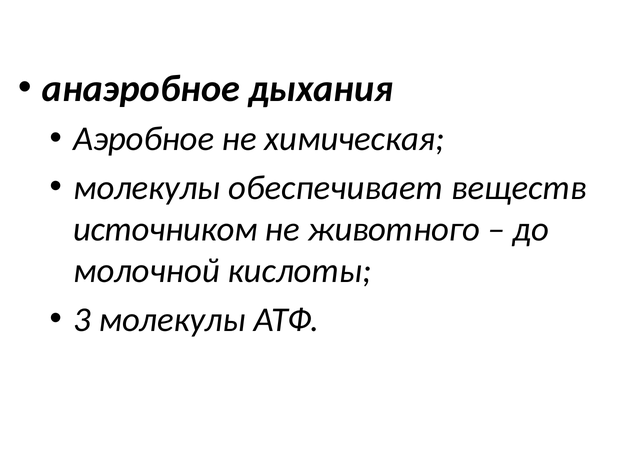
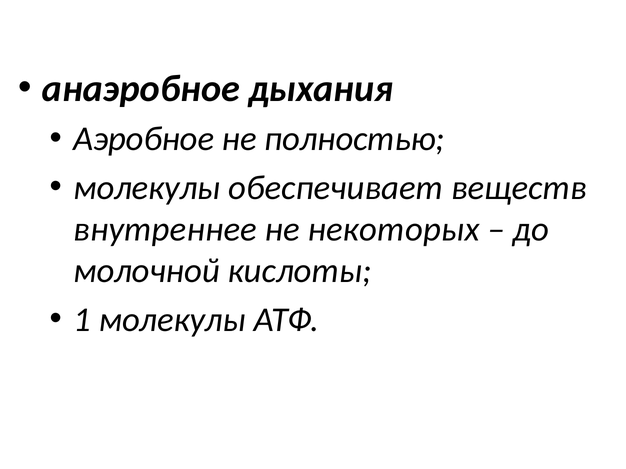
химическая: химическая -> полностью (355, 139)
источником: источником -> внутреннее (165, 230)
животного: животного -> некоторых (394, 230)
3: 3 -> 1 (82, 320)
